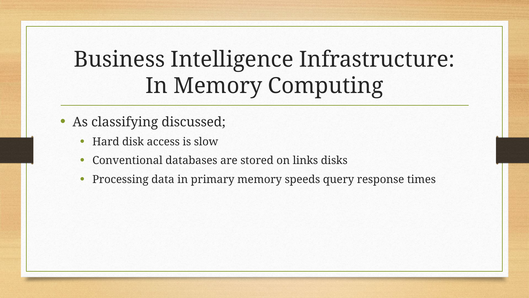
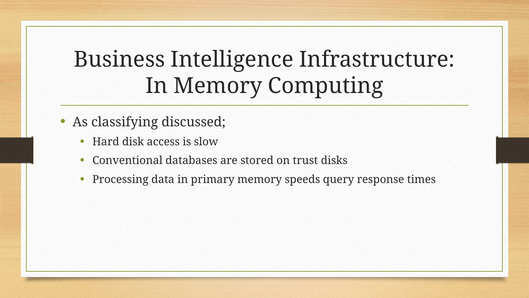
links: links -> trust (305, 160)
